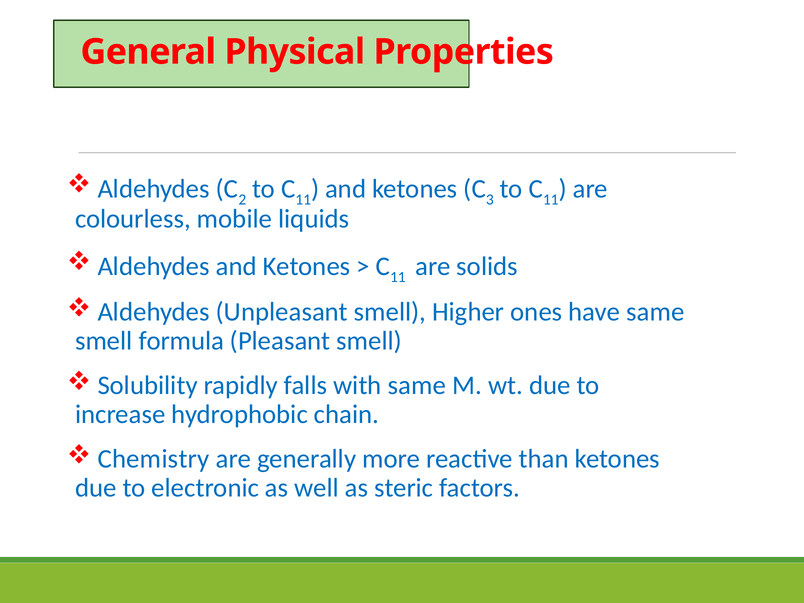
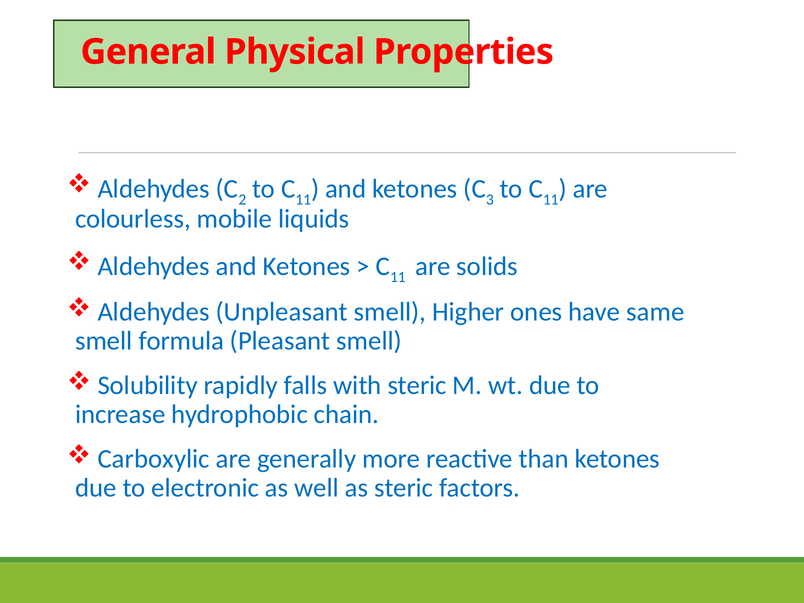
with same: same -> steric (417, 385)
Chemistry: Chemistry -> Carboxylic (154, 459)
